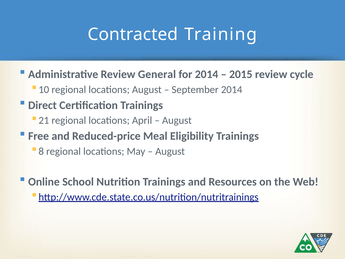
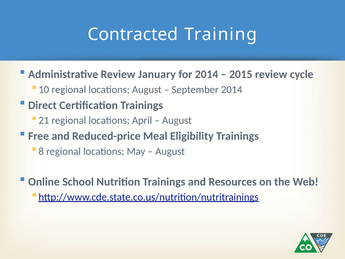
General: General -> January (157, 74)
